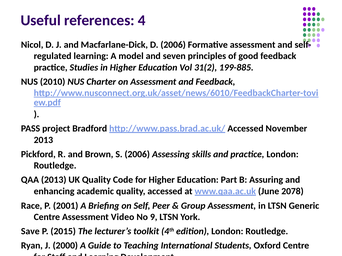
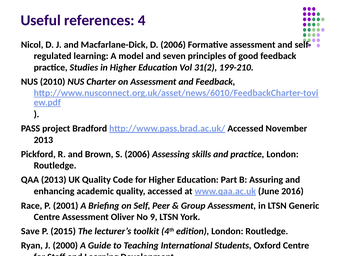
199-885: 199-885 -> 199-210 (236, 68)
2078: 2078 -> 2016 (292, 192)
Video: Video -> Oliver (123, 217)
